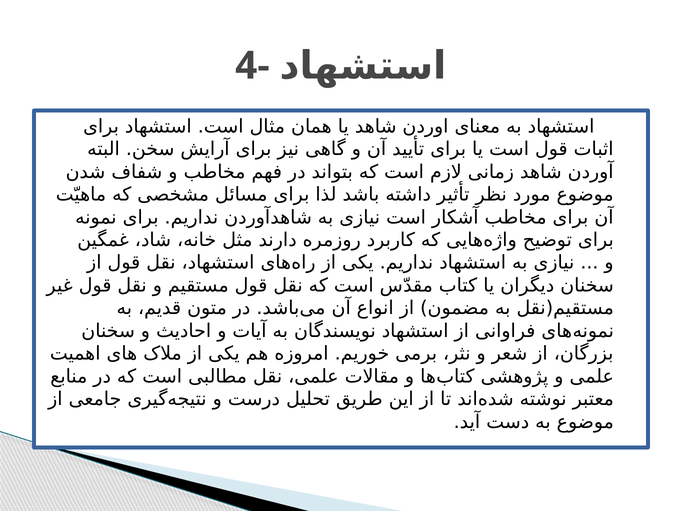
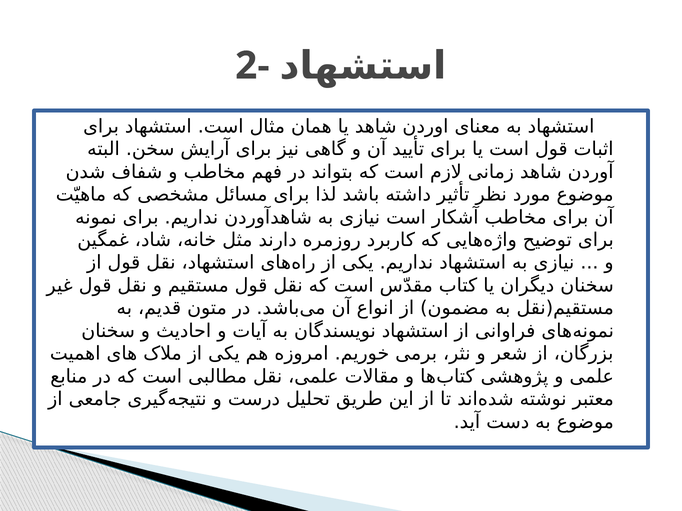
4-: 4- -> 2- (252, 66)
